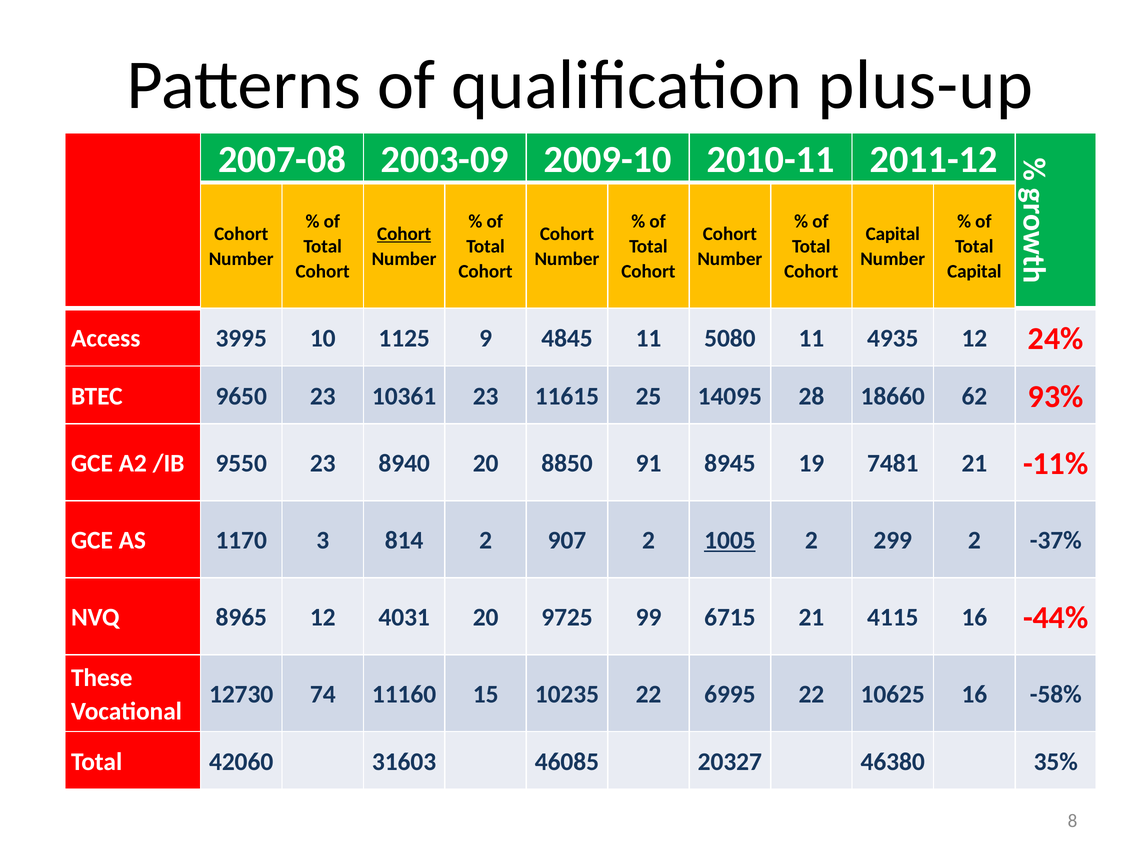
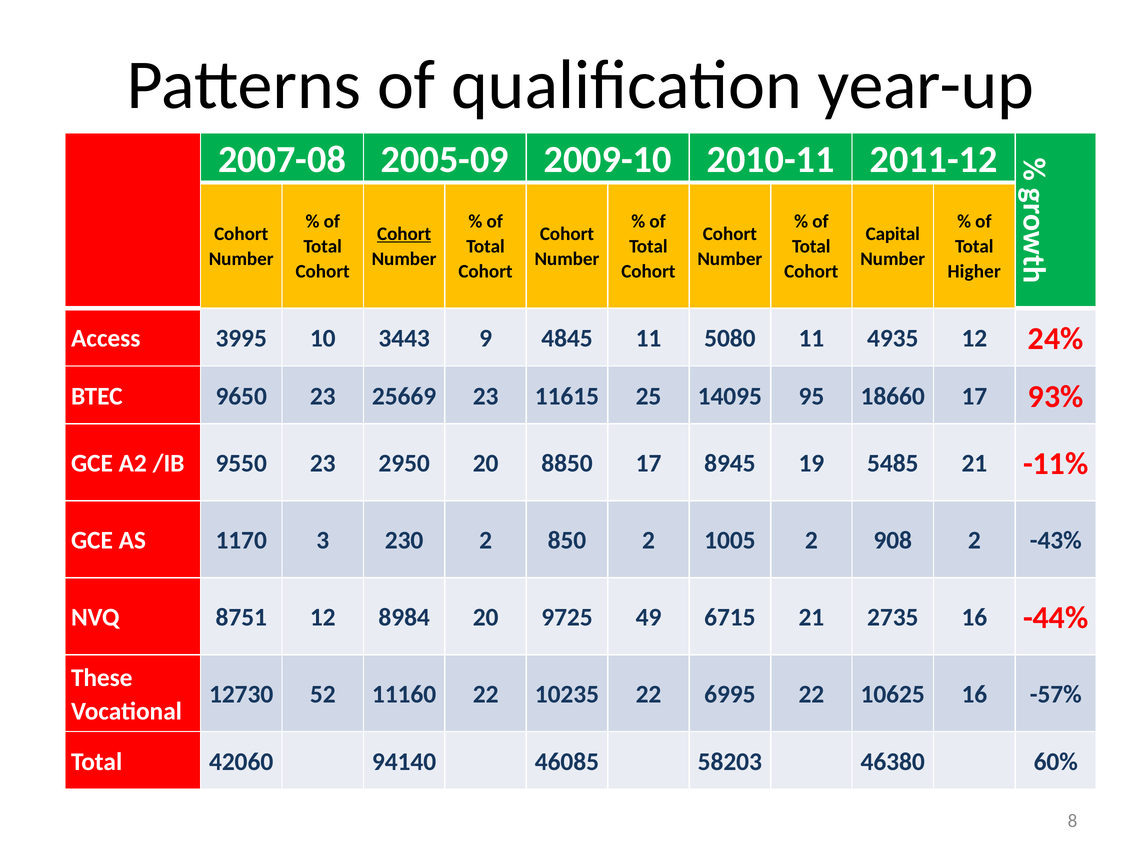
plus-up: plus-up -> year-up (926, 85)
2003-09: 2003-09 -> 2005-09 (445, 159)
Capital: Capital -> Higher (974, 271)
1125: 1125 -> 3443 (404, 338)
10361: 10361 -> 25669 (404, 396)
28: 28 -> 95 (811, 396)
18660 62: 62 -> 17 (974, 396)
8940: 8940 -> 2950 (404, 463)
8850 91: 91 -> 17 (649, 463)
7481: 7481 -> 5485 (893, 463)
814: 814 -> 230 (404, 540)
907: 907 -> 850 (567, 540)
1005 underline: present -> none (730, 540)
299: 299 -> 908 (893, 540)
-37%: -37% -> -43% (1056, 540)
8965: 8965 -> 8751 (241, 617)
4031: 4031 -> 8984 (404, 617)
99: 99 -> 49 (649, 617)
4115: 4115 -> 2735 (893, 617)
74: 74 -> 52 (323, 694)
11160 15: 15 -> 22 (486, 694)
-58%: -58% -> -57% (1056, 694)
31603: 31603 -> 94140 (404, 761)
20327: 20327 -> 58203 (730, 761)
35%: 35% -> 60% (1056, 761)
